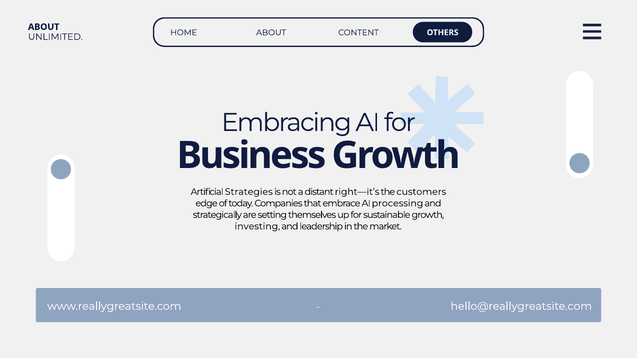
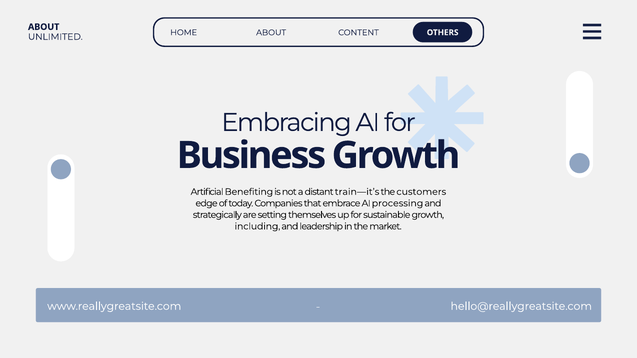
Strategies: Strategies -> Benefiting (249, 192)
right—it’s: right—it’s -> train—it’s (357, 192)
investing: investing -> including (257, 227)
